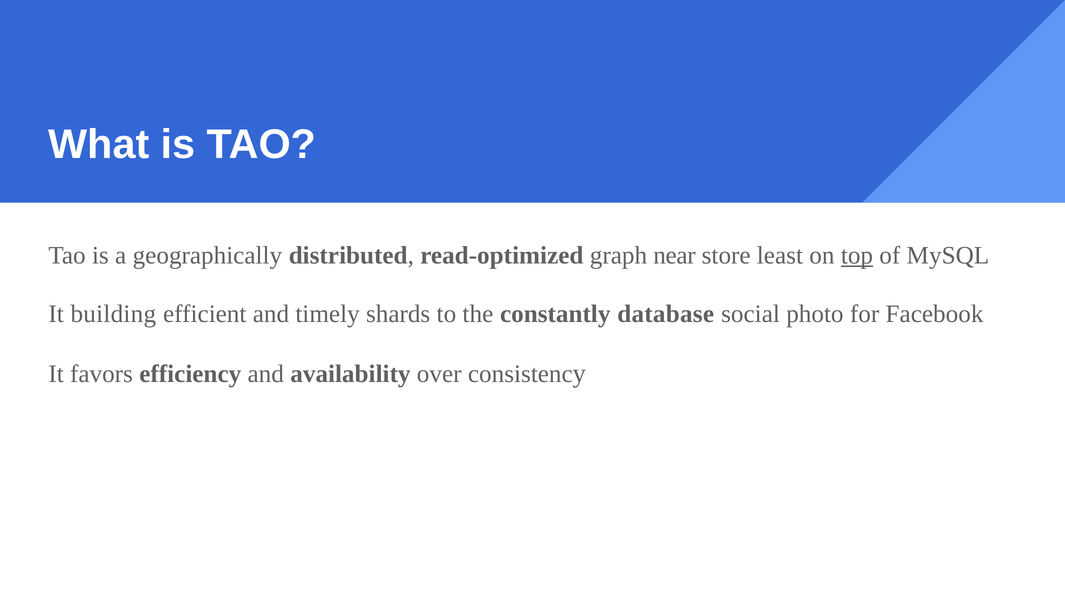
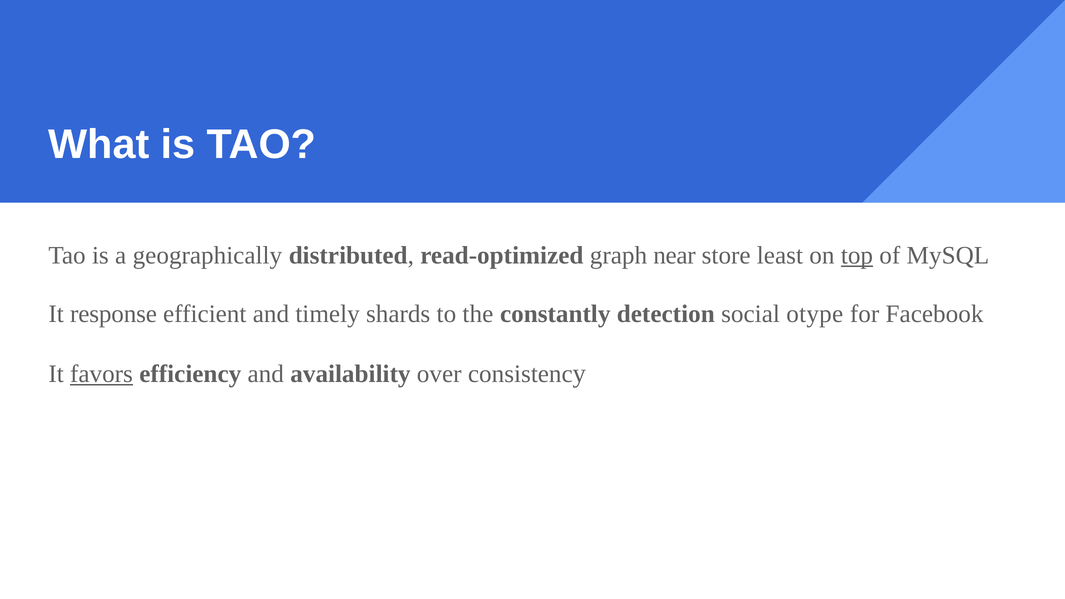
building: building -> response (114, 314)
database: database -> detection (666, 314)
photo: photo -> otype (815, 314)
favors underline: none -> present (101, 374)
